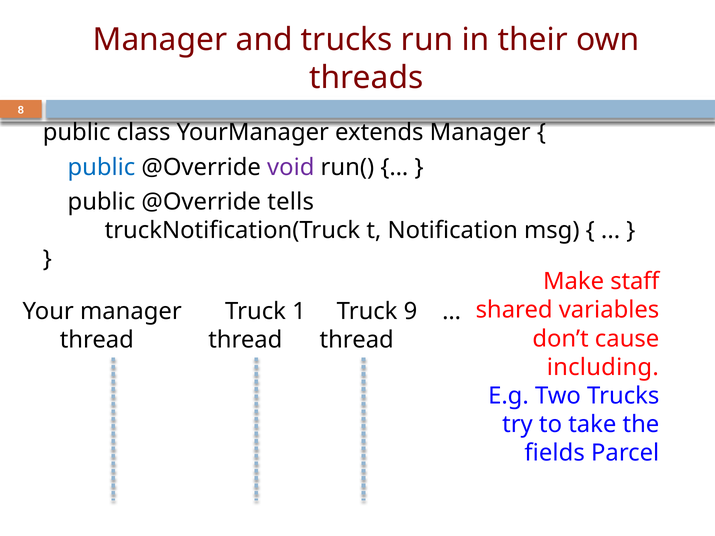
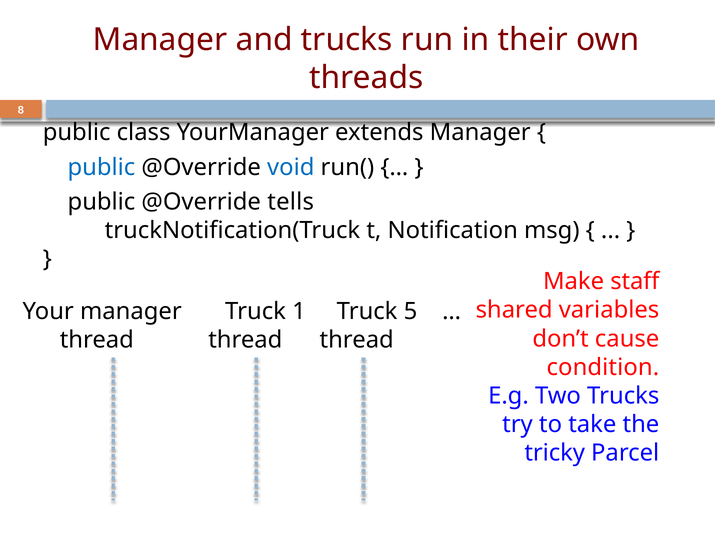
void colour: purple -> blue (291, 167)
9: 9 -> 5 (410, 311)
including: including -> condition (603, 367)
fields: fields -> tricky (555, 453)
